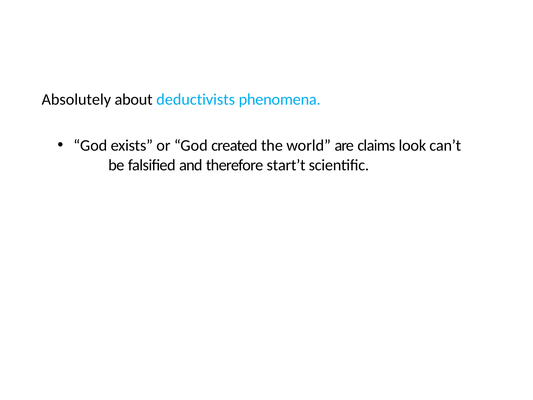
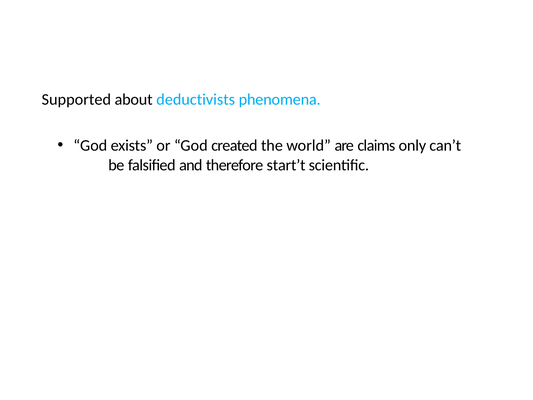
Absolutely: Absolutely -> Supported (76, 100)
look: look -> only (412, 145)
